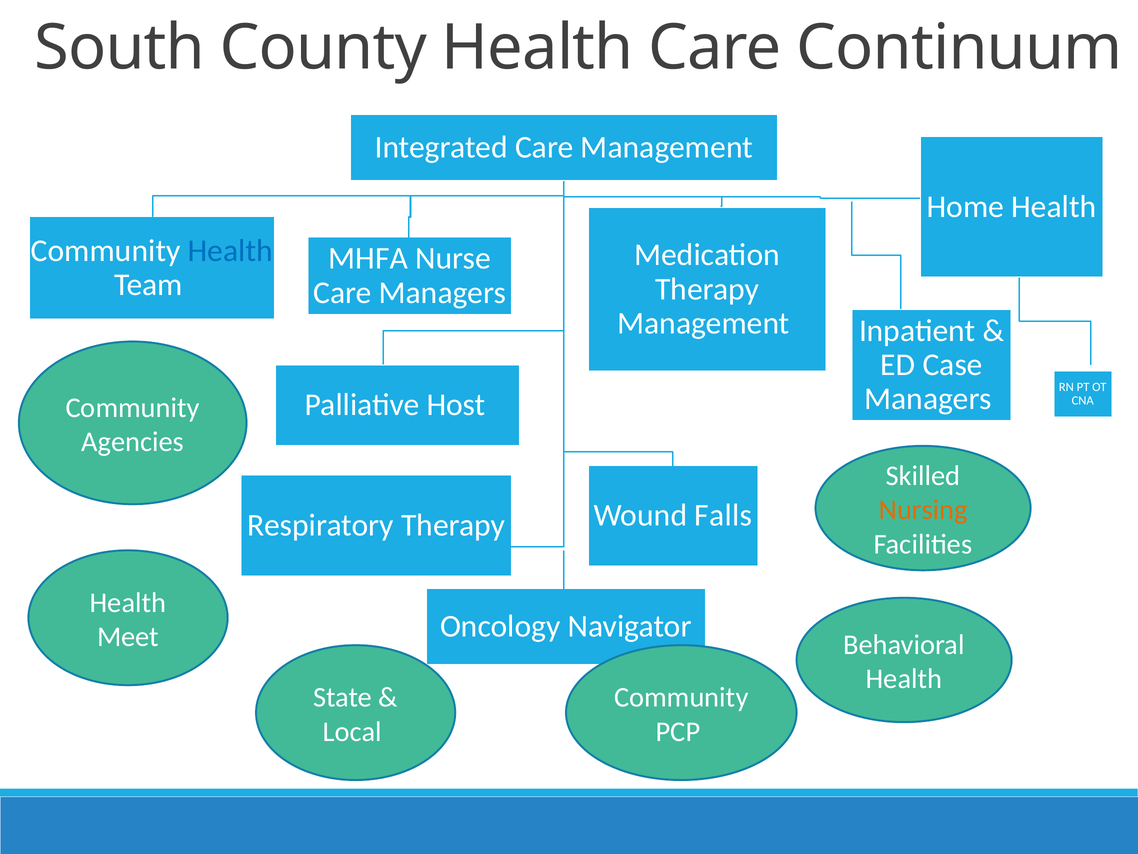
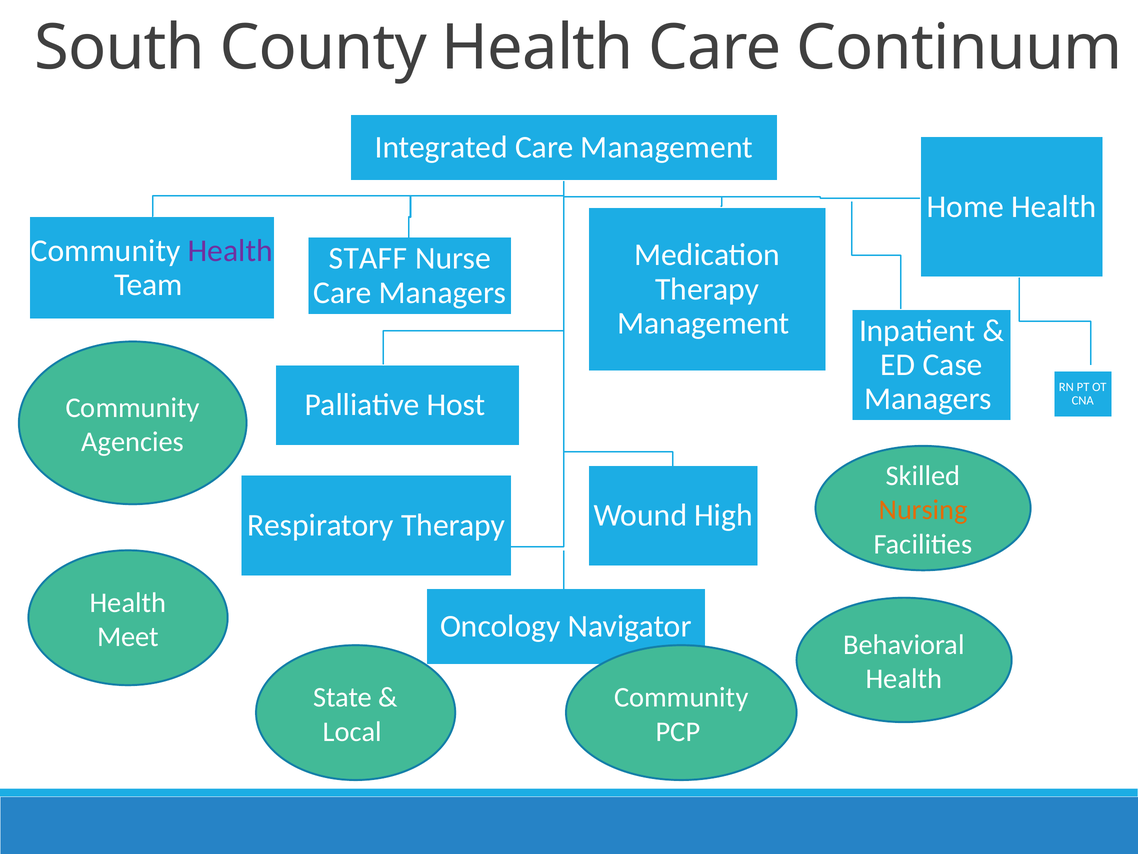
Health colour: blue -> purple (230, 250)
MHFA: MHFA -> STAFF (368, 258)
Falls: Falls -> High (723, 515)
